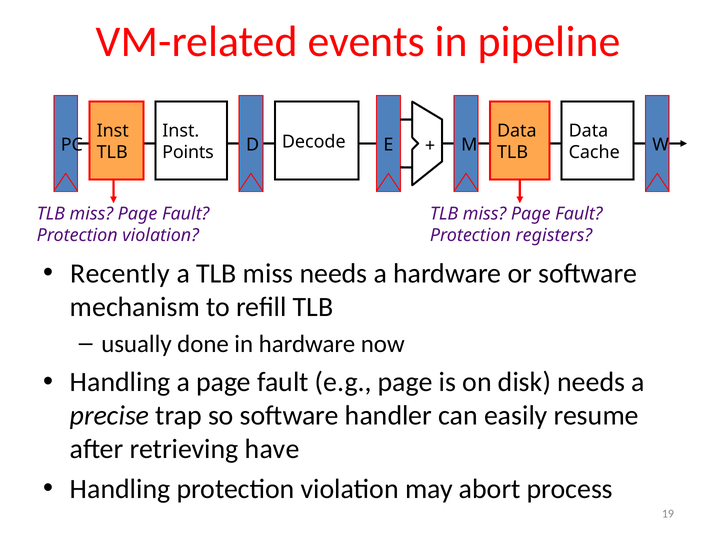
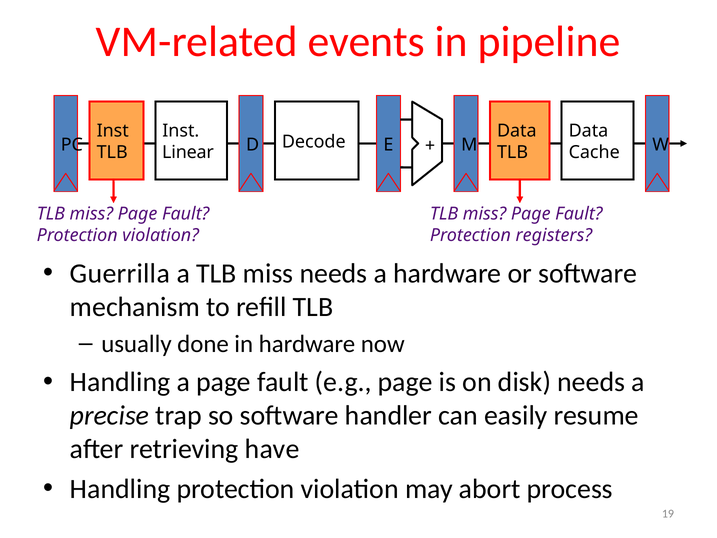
Points: Points -> Linear (188, 152)
Recently: Recently -> Guerrilla (120, 273)
